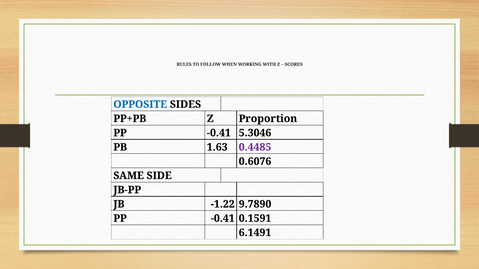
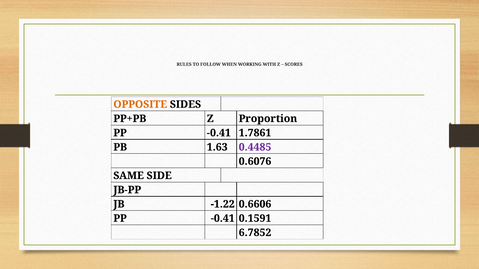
OPPOSITE colour: blue -> orange (140, 105)
5.3046: 5.3046 -> 1.7861 (255, 133)
9.7890: 9.7890 -> 0.6606 (255, 204)
6.1491: 6.1491 -> 6.7852 (255, 233)
